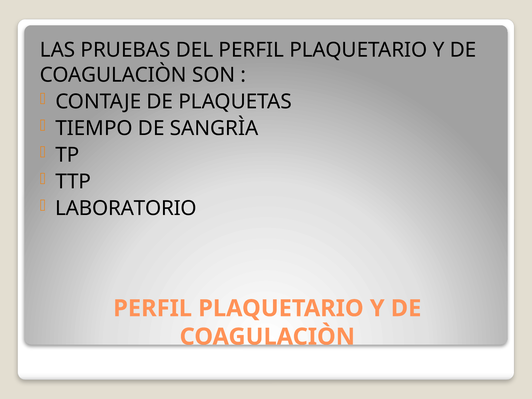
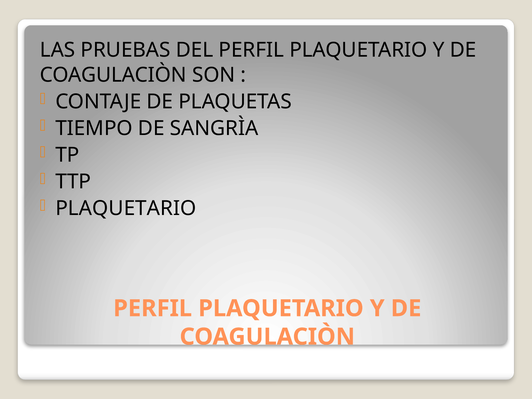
LABORATORIO: LABORATORIO -> PLAQUETARIO (126, 208)
